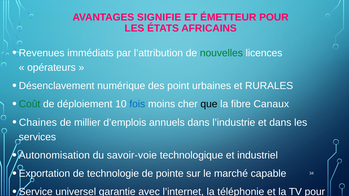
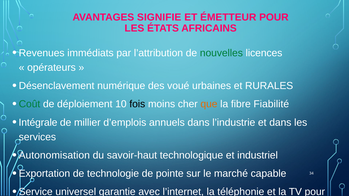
point: point -> voué (178, 86)
fois colour: blue -> black (137, 104)
que colour: black -> orange (209, 104)
Canaux: Canaux -> Fiabilité (271, 104)
Chaines: Chaines -> Intégrale (38, 123)
savoir-voie: savoir-voie -> savoir-haut (132, 156)
